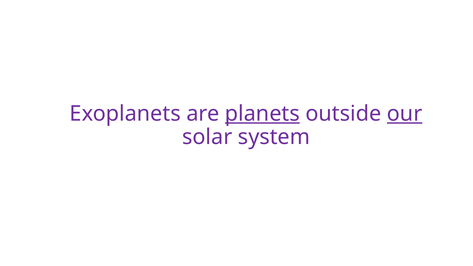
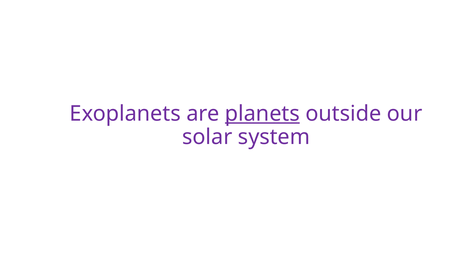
our underline: present -> none (405, 114)
